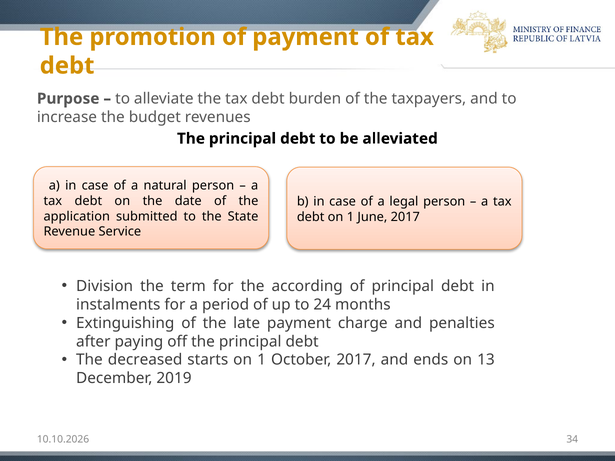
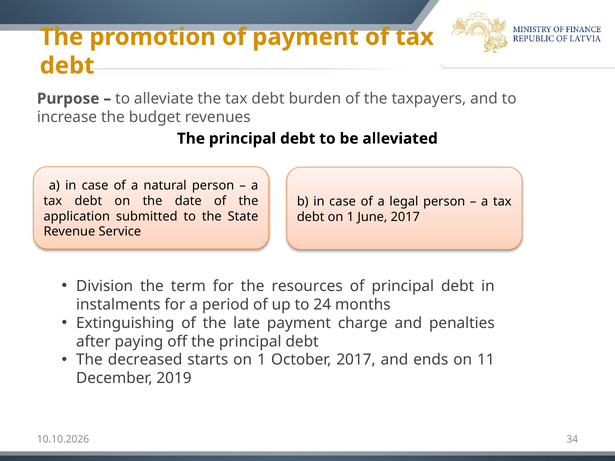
according: according -> resources (307, 286)
13: 13 -> 11 (486, 360)
